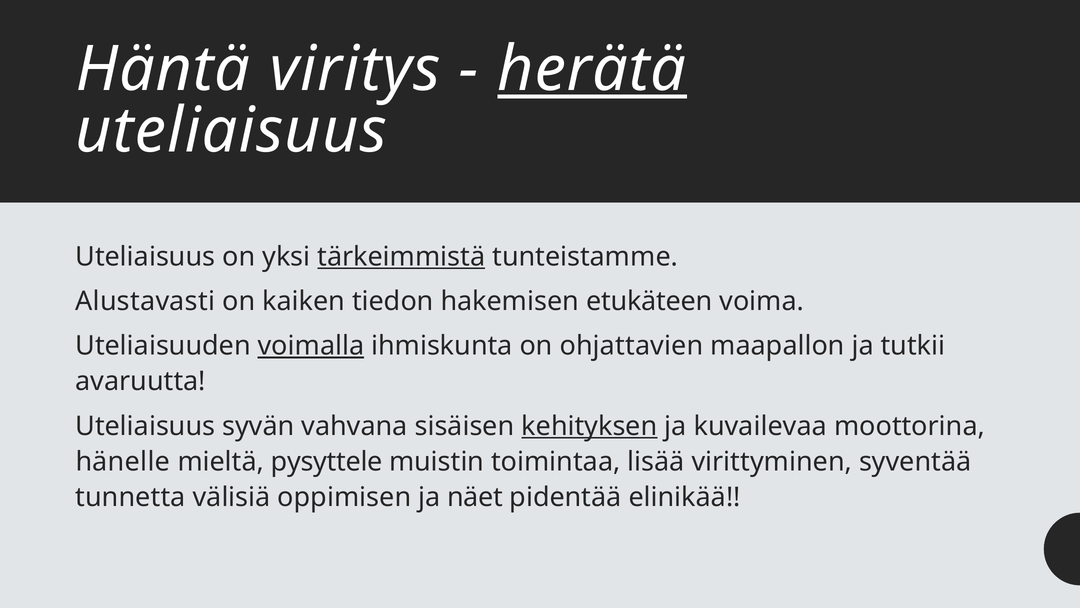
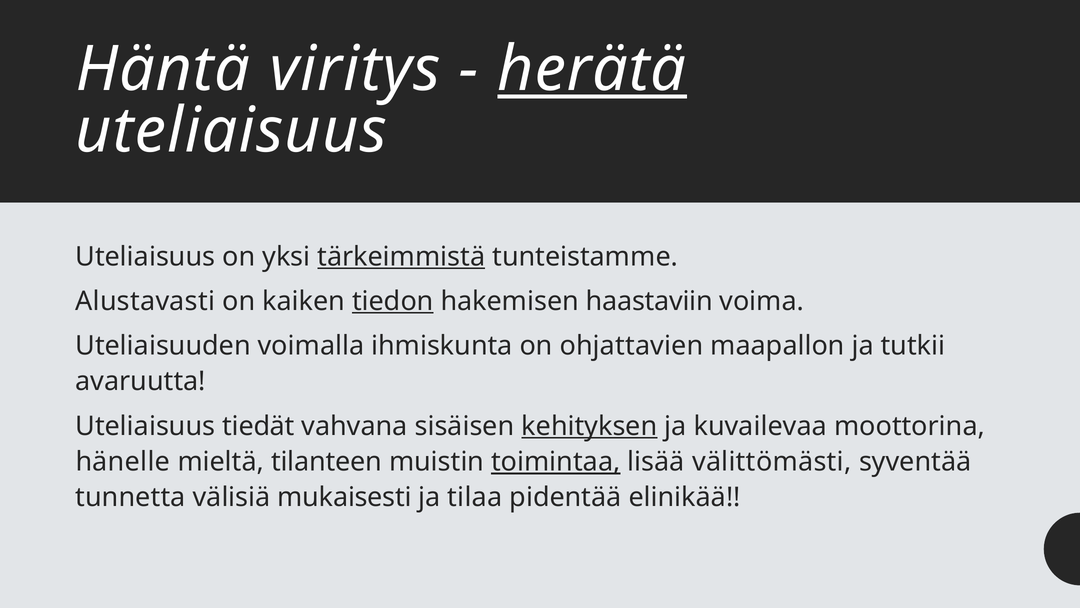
tiedon underline: none -> present (393, 301)
etukäteen: etukäteen -> haastaviin (649, 301)
voimalla underline: present -> none (311, 346)
syvän: syvän -> tiedät (258, 426)
pysyttele: pysyttele -> tilanteen (327, 461)
toimintaa underline: none -> present (556, 461)
virittyminen: virittyminen -> välittömästi (772, 461)
oppimisen: oppimisen -> mukaisesti (345, 497)
näet: näet -> tilaa (475, 497)
